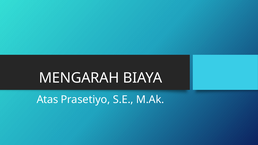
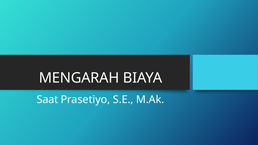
Atas: Atas -> Saat (47, 100)
